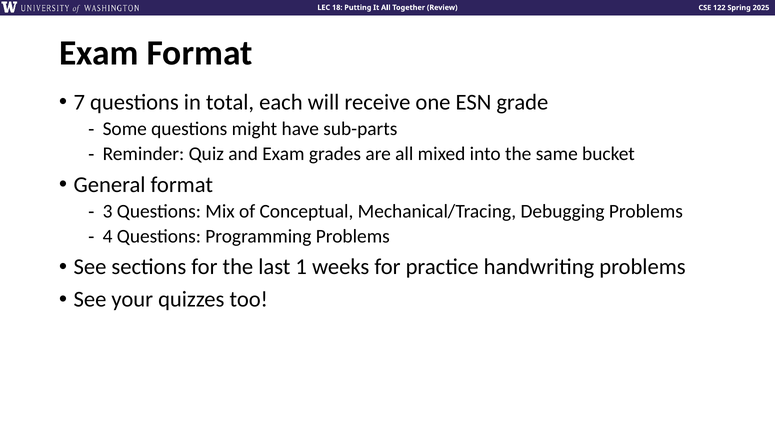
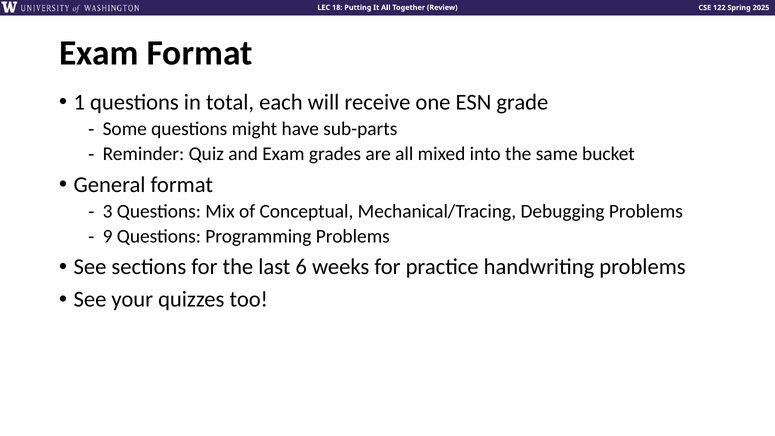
7: 7 -> 1 (79, 102)
4: 4 -> 9 (108, 236)
1: 1 -> 6 (301, 267)
